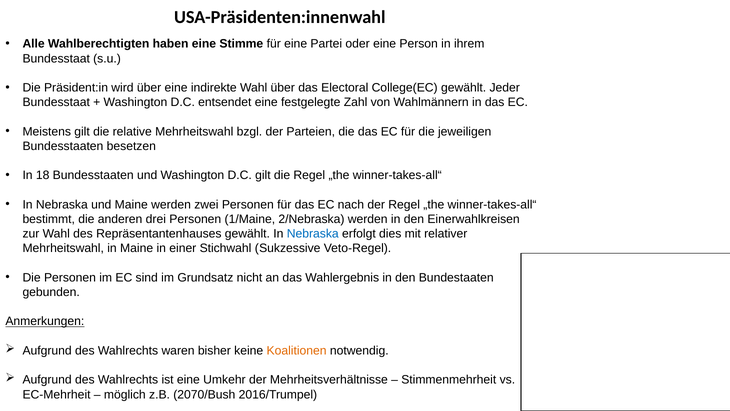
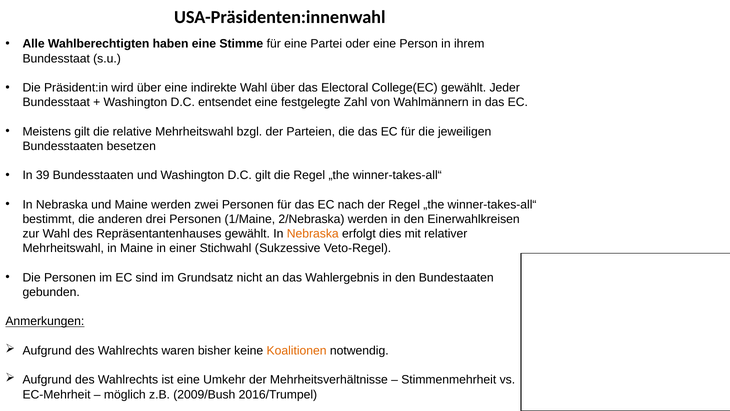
18: 18 -> 39 (43, 175)
Nebraska colour: blue -> orange (313, 234)
2070/Bush: 2070/Bush -> 2009/Bush (204, 394)
